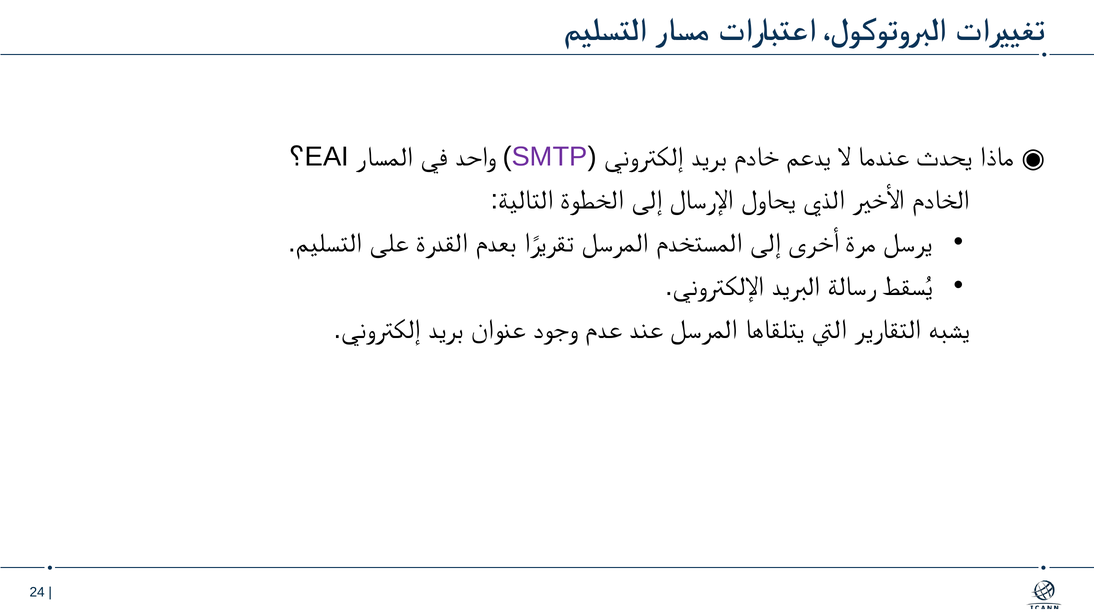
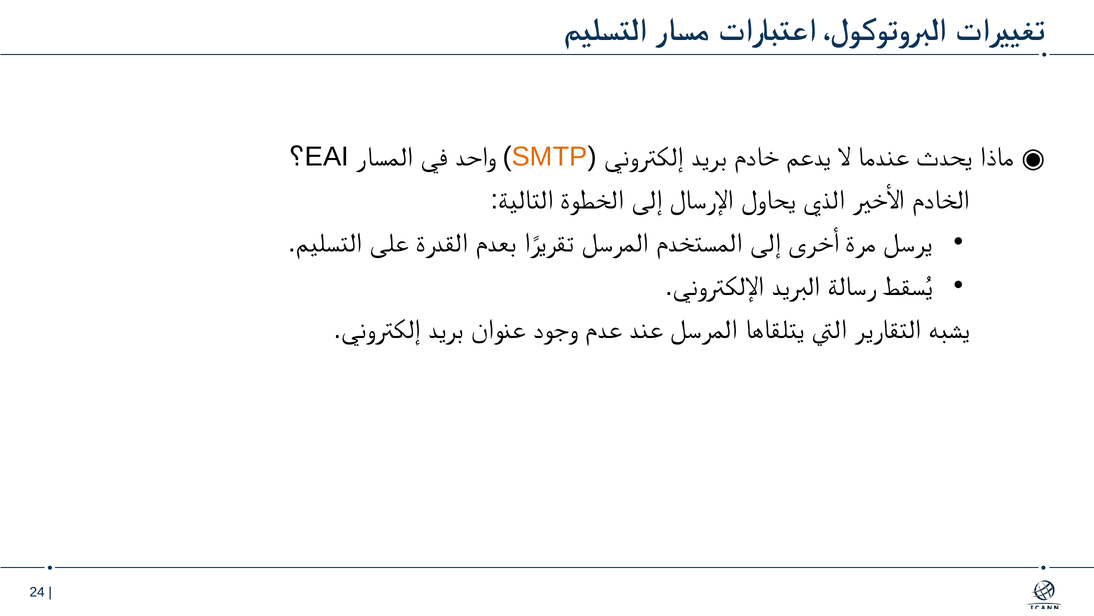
SMTP colour: purple -> orange (550, 157)
